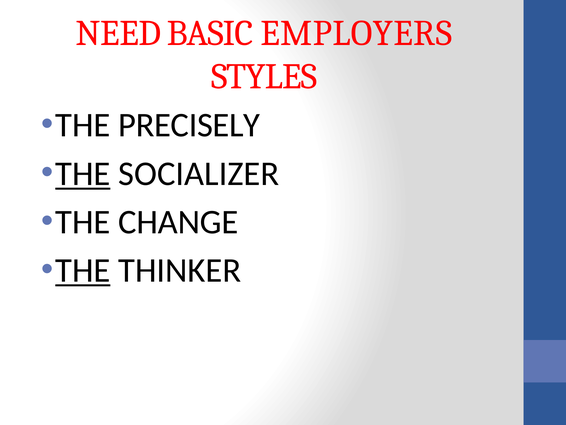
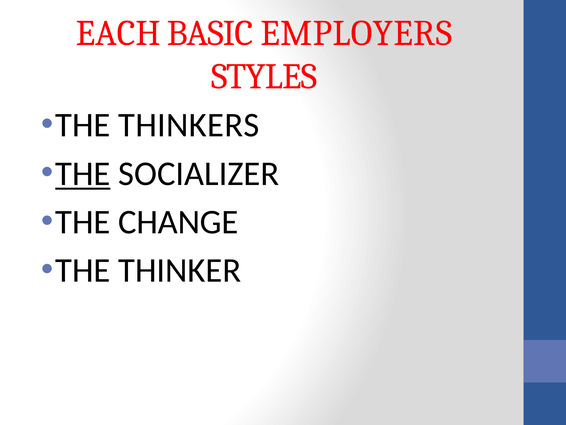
NEED: NEED -> EACH (118, 33)
PRECISELY: PRECISELY -> THINKERS (189, 125)
THE underline: present -> none (83, 270)
